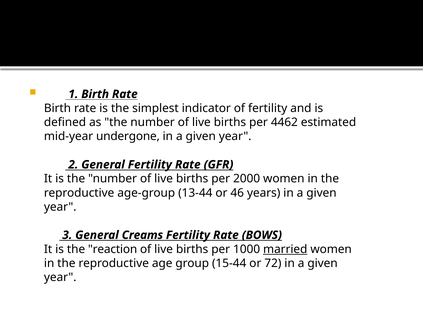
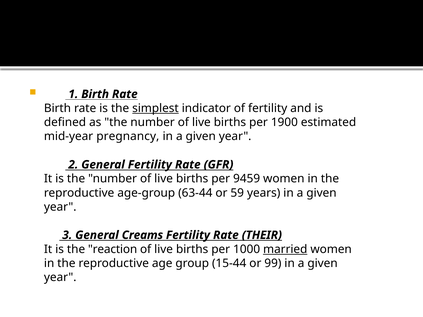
simplest underline: none -> present (155, 108)
4462: 4462 -> 1900 (284, 122)
undergone: undergone -> pregnancy (128, 137)
2000: 2000 -> 9459 (247, 179)
13-44: 13-44 -> 63-44 (195, 193)
46: 46 -> 59 (237, 193)
BOWS: BOWS -> THEIR (262, 235)
72: 72 -> 99 (273, 263)
